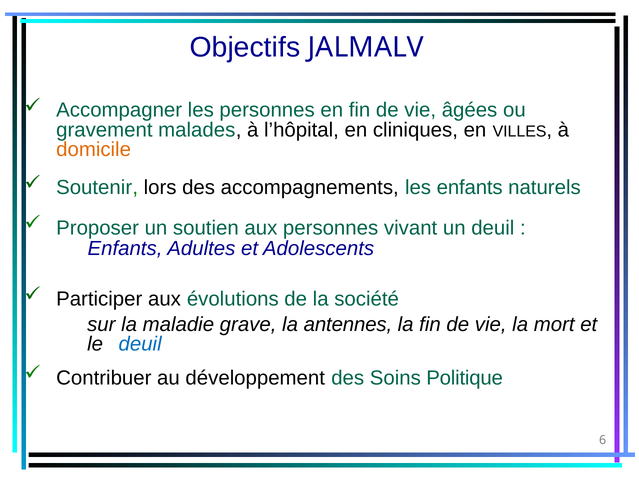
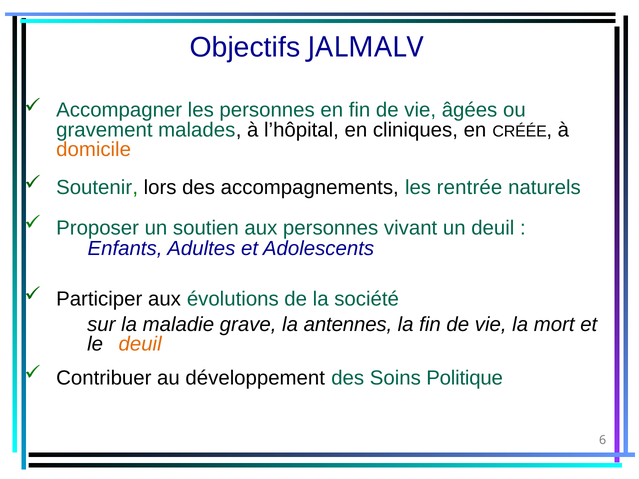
VILLES: VILLES -> CRÉÉE (520, 131)
les enfants: enfants -> rentrée (470, 188)
deuil colour: blue -> orange (140, 344)
